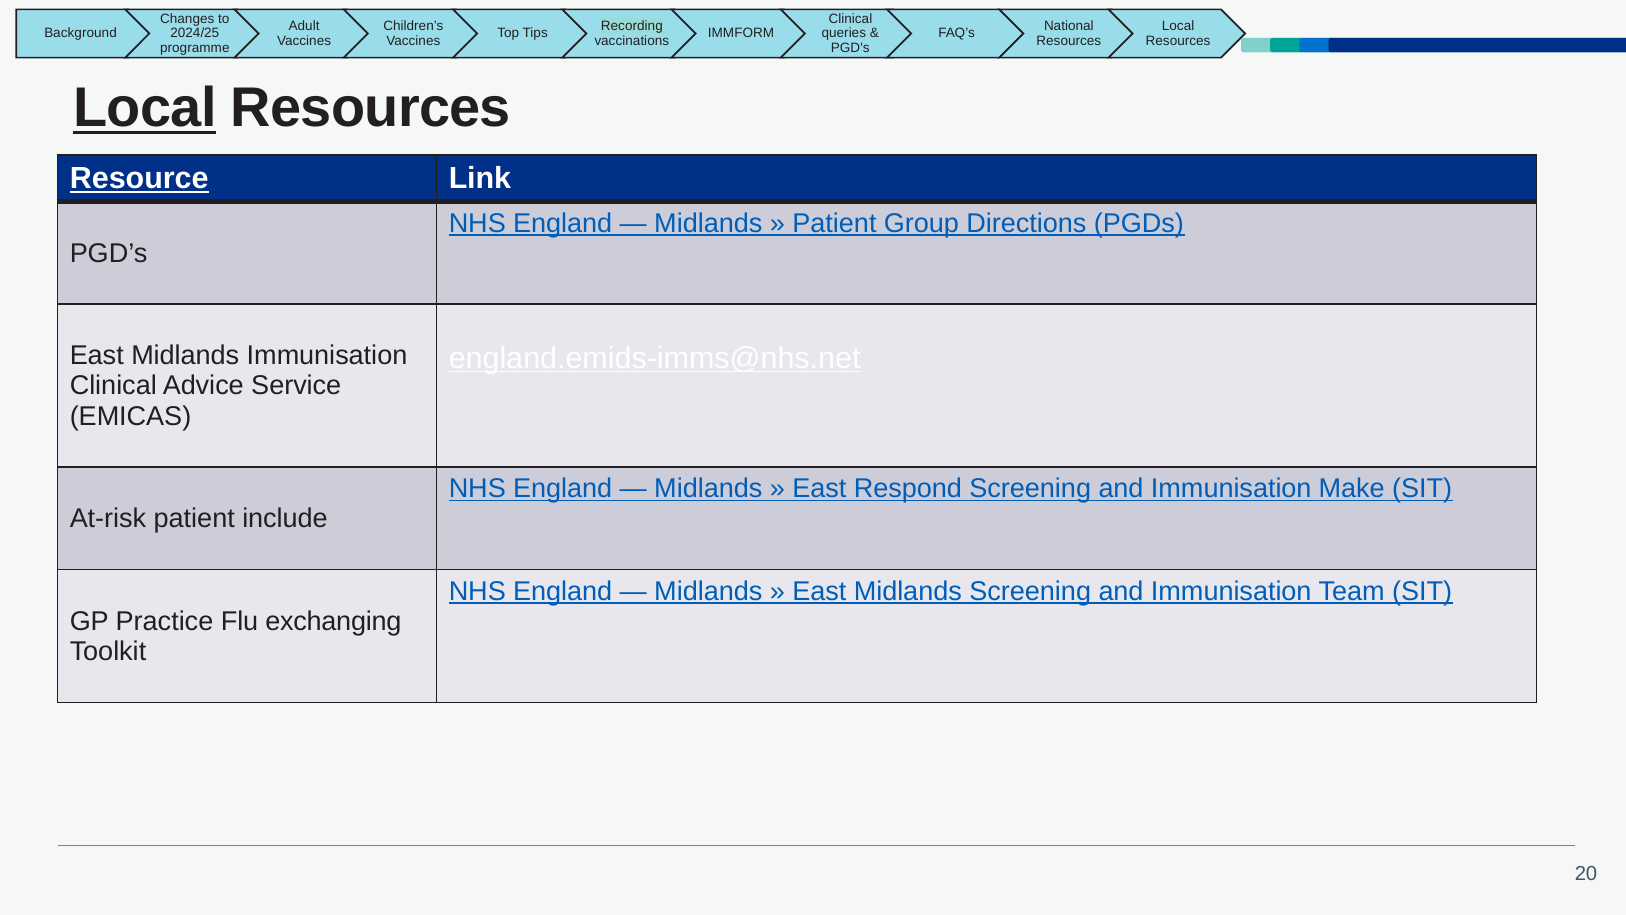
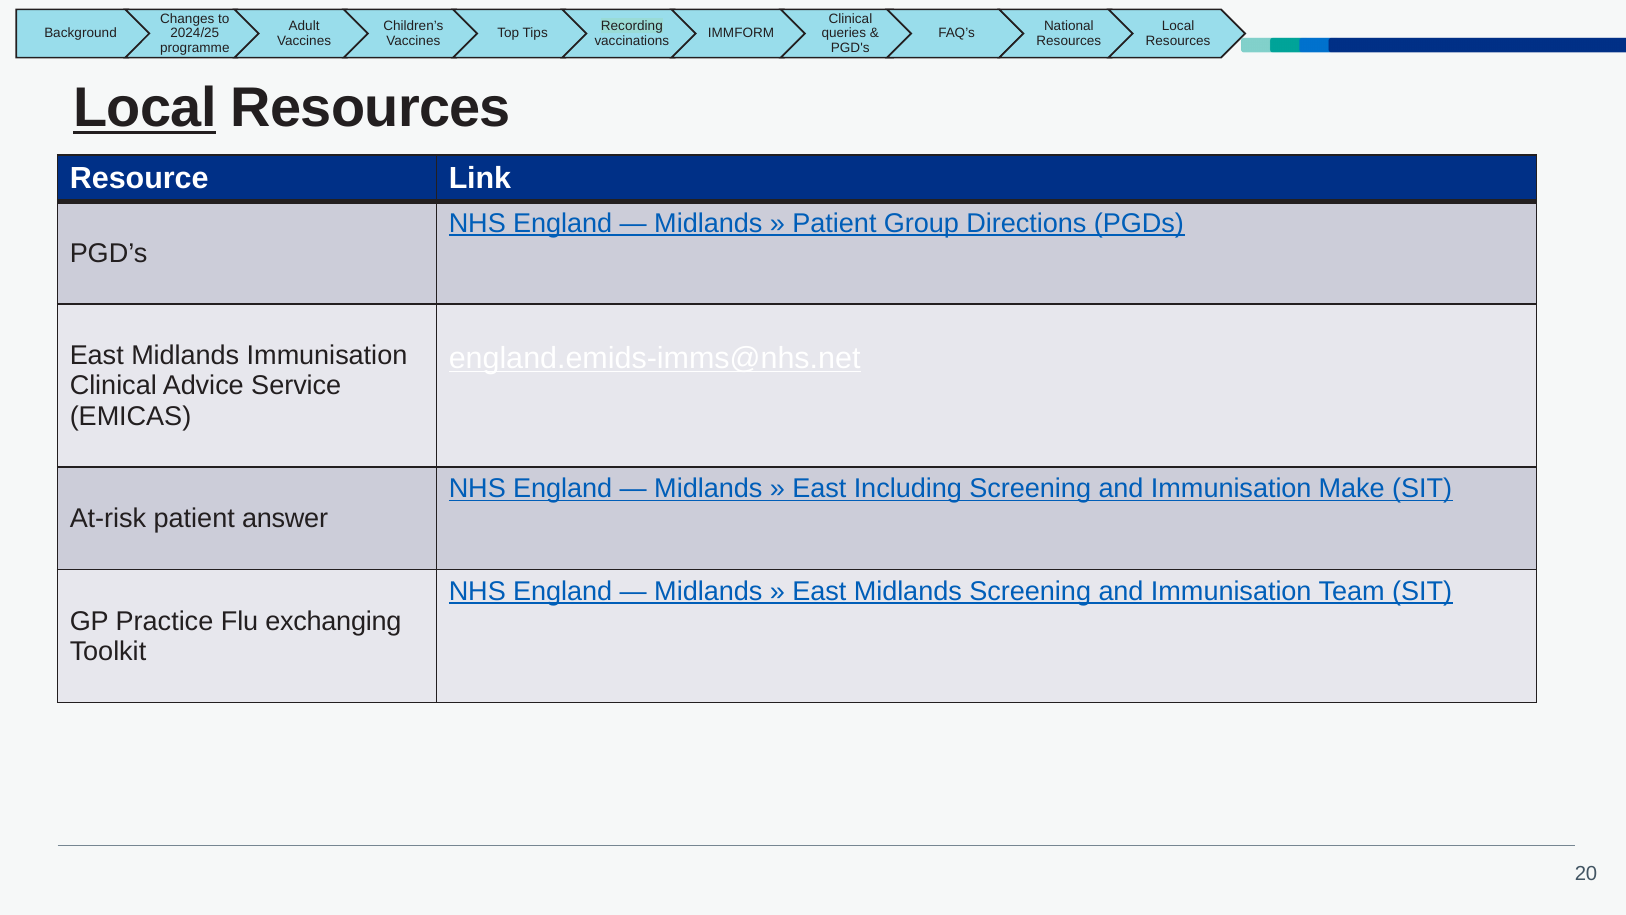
Resource underline: present -> none (139, 179)
Respond: Respond -> Including (908, 488)
include: include -> answer (285, 518)
